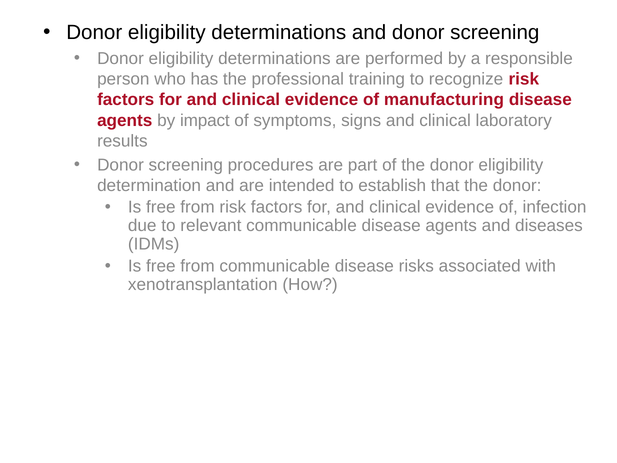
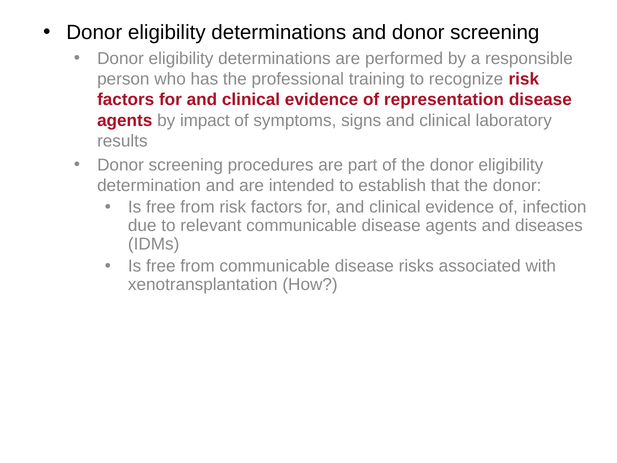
manufacturing: manufacturing -> representation (444, 100)
